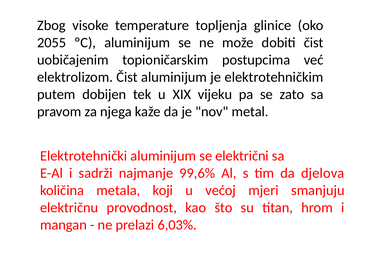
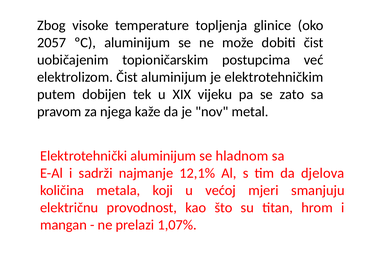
2055: 2055 -> 2057 (52, 43)
električni: električni -> hladnom (242, 156)
99,6%: 99,6% -> 12,1% (197, 173)
6,03%: 6,03% -> 1,07% (177, 225)
